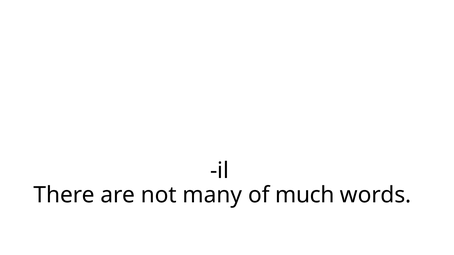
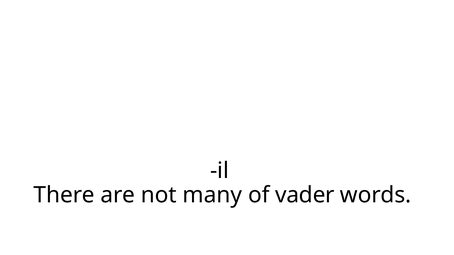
much: much -> vader (305, 195)
